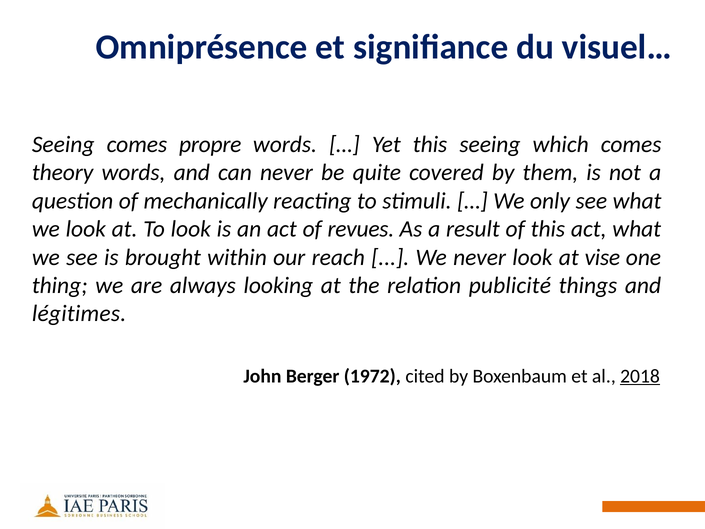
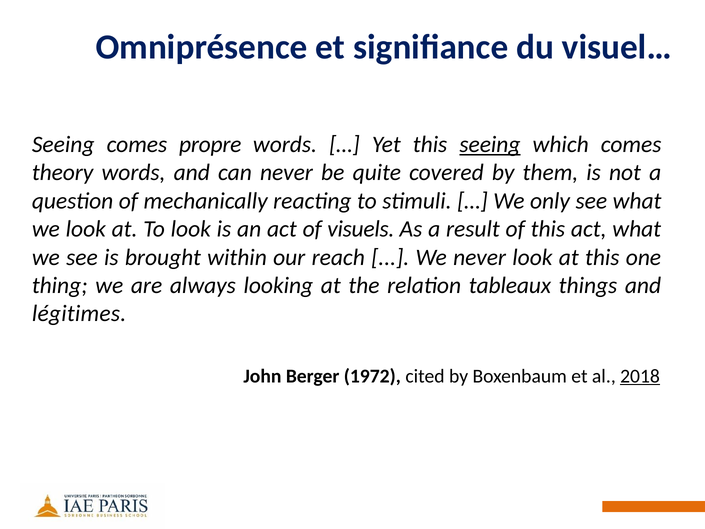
seeing underline: none -> present (490, 144)
revues: revues -> visuels (361, 229)
at vise: vise -> this (602, 257)
publicité: publicité -> tableaux (510, 285)
